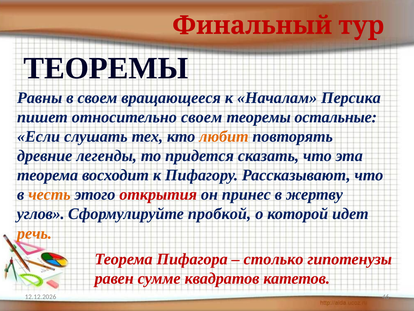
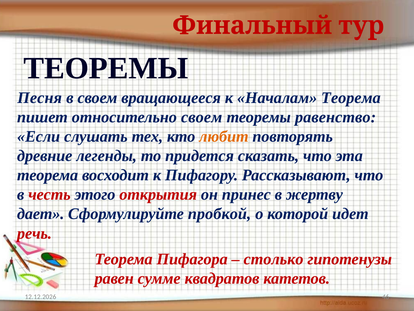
Равны: Равны -> Песня (40, 98)
Началам Персика: Персика -> Теорема (351, 98)
остальные: остальные -> равенство (336, 117)
честь colour: orange -> red (49, 194)
углов: углов -> дает (41, 214)
речь colour: orange -> red (34, 233)
